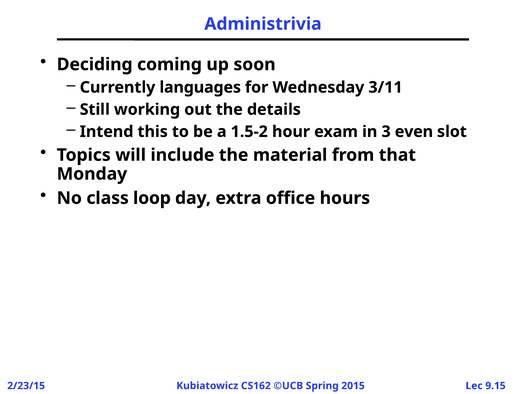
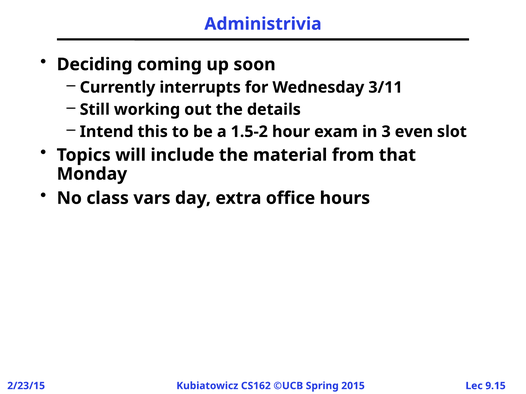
languages: languages -> interrupts (200, 87)
loop: loop -> vars (152, 198)
